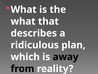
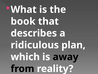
what: what -> book (23, 21)
